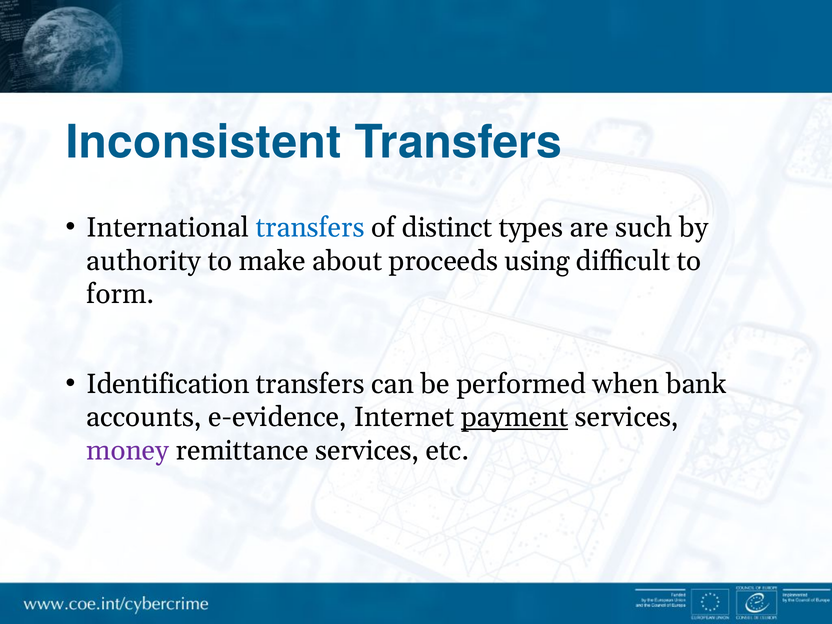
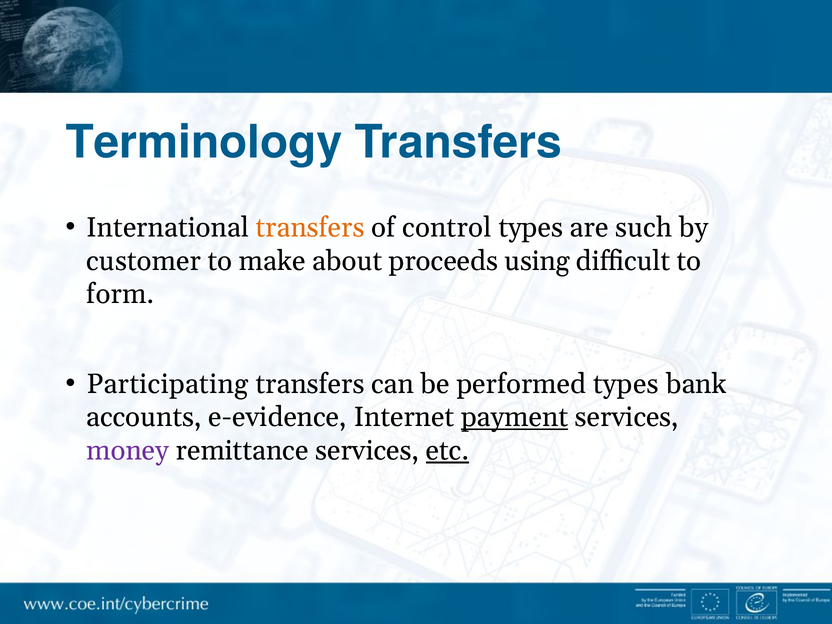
Inconsistent: Inconsistent -> Terminology (204, 142)
transfers colour: blue -> orange (310, 228)
distinct: distinct -> control (447, 228)
authority: authority -> customer (144, 261)
Identification: Identification -> Participating (168, 384)
performed when: when -> types (626, 384)
etc underline: none -> present (447, 451)
